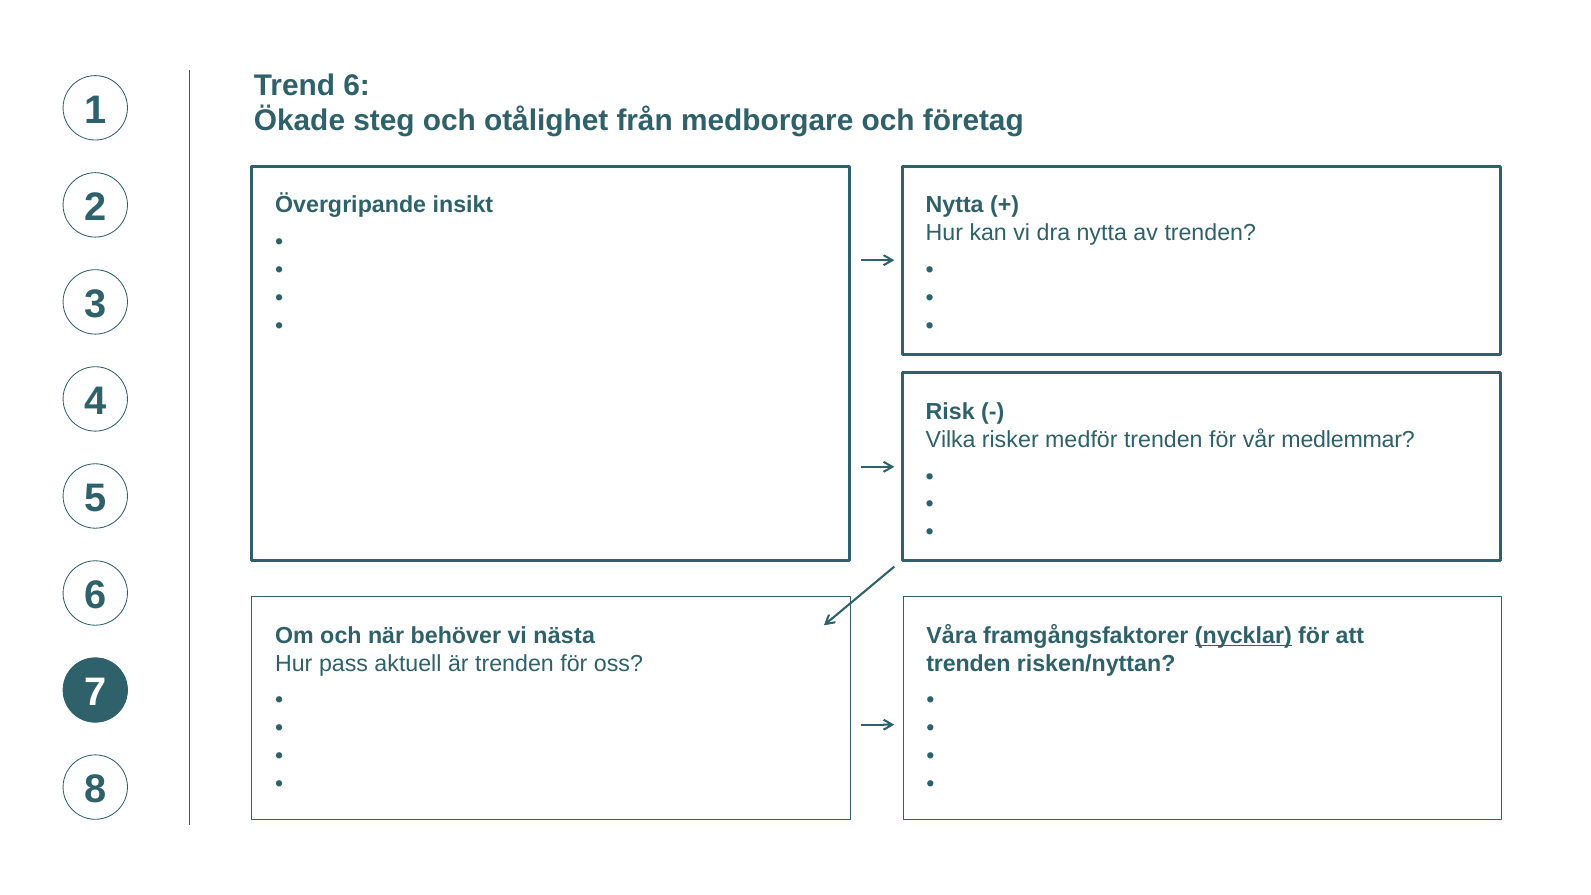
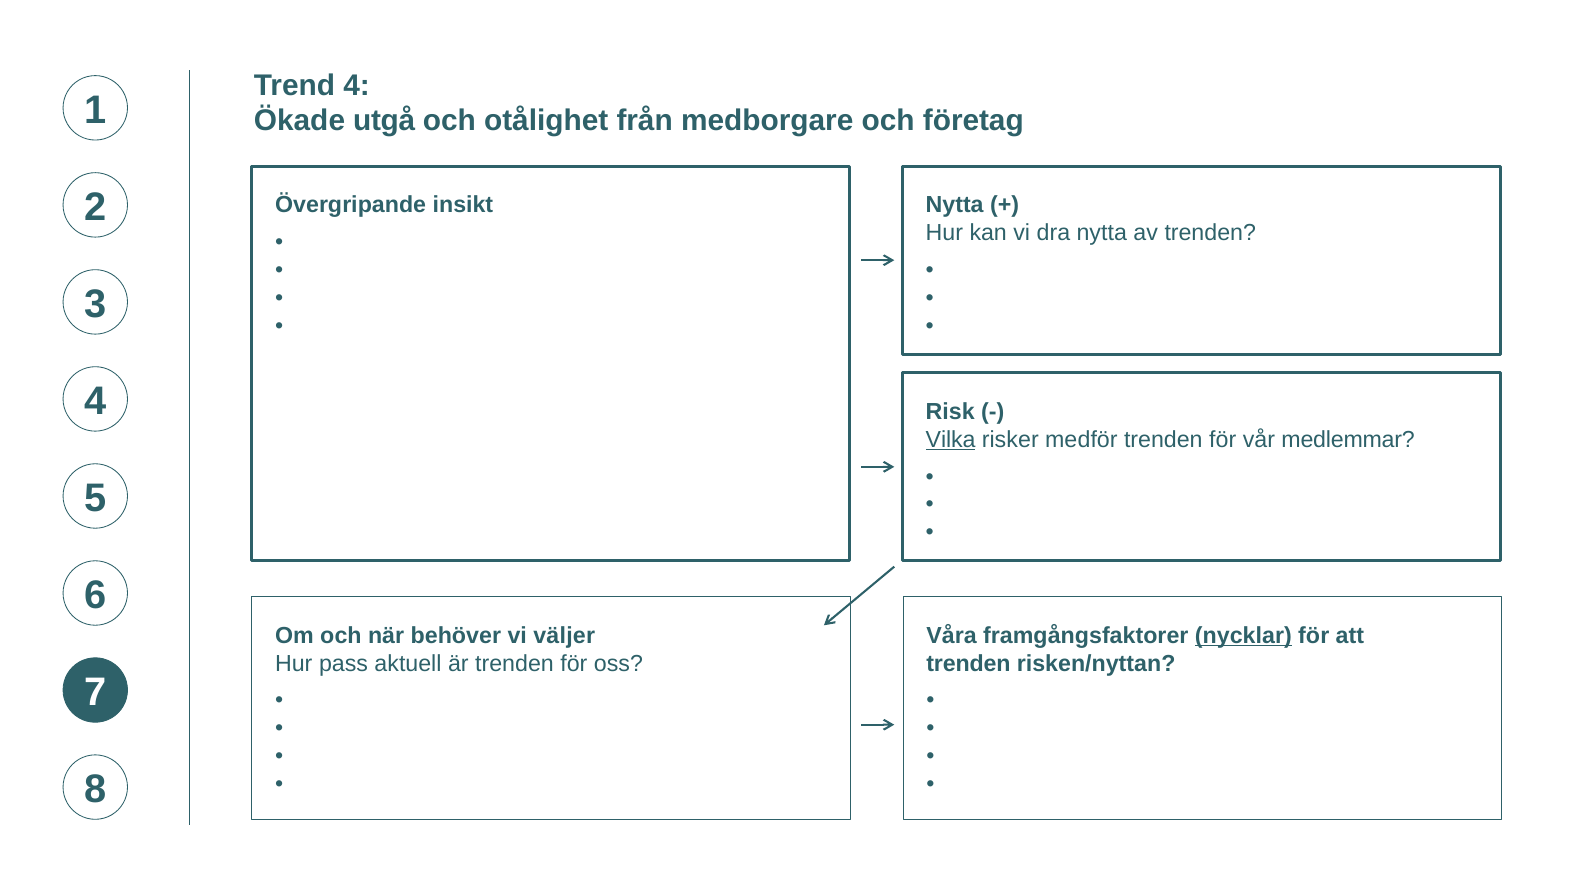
Trend 6: 6 -> 4 (357, 85)
steg: steg -> utgå (384, 121)
Vilka underline: none -> present (951, 440)
nästa: nästa -> väljer (564, 636)
